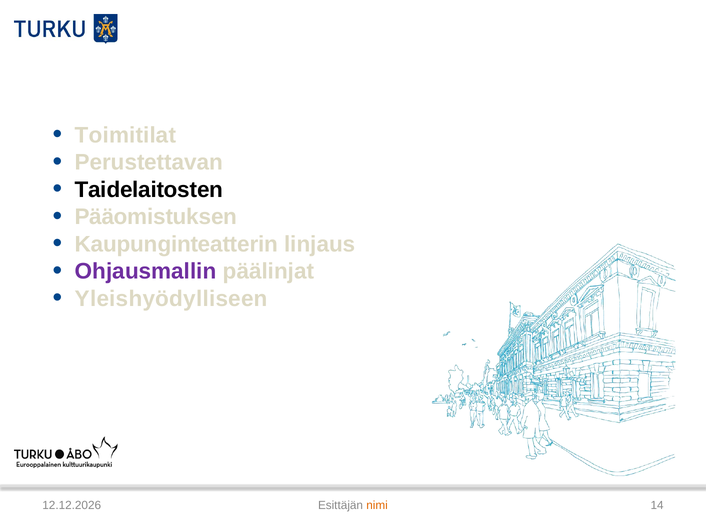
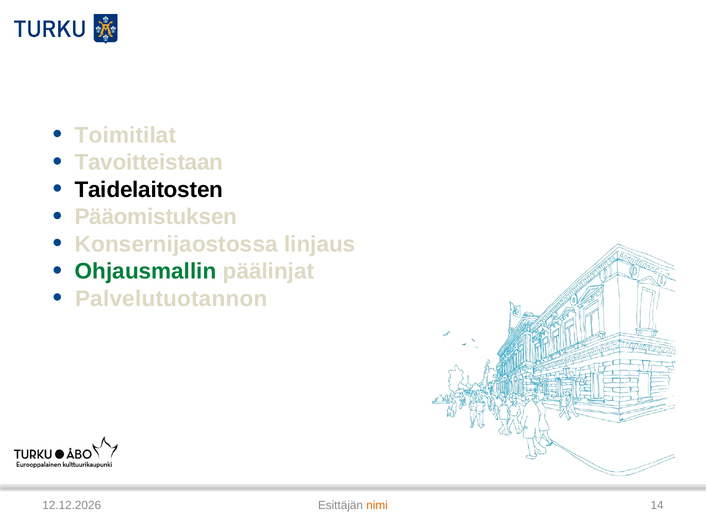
Perustettavan: Perustettavan -> Tavoitteistaan (149, 163)
Kaupunginteatterin: Kaupunginteatterin -> Konsernijaostossa (176, 244)
Ohjausmallin colour: purple -> green (146, 272)
Yleishyödylliseen: Yleishyödylliseen -> Palvelutuotannon (171, 299)
